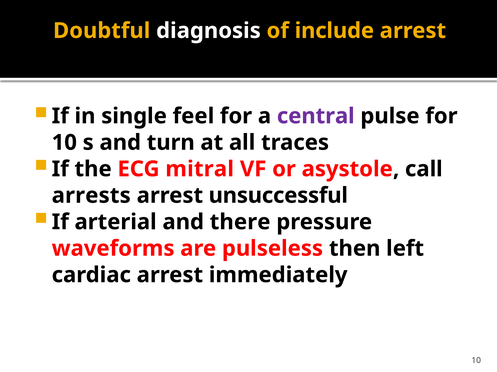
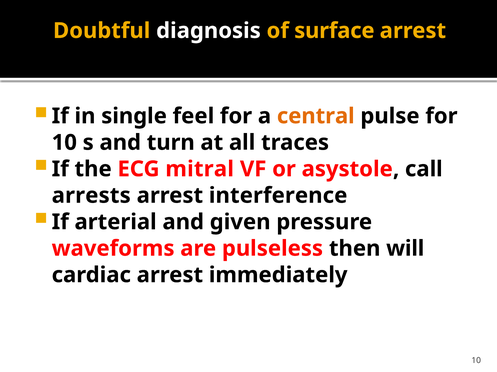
include: include -> surface (334, 31)
central colour: purple -> orange (316, 116)
unsuccessful: unsuccessful -> interference (278, 196)
there: there -> given (240, 222)
left: left -> will (405, 249)
